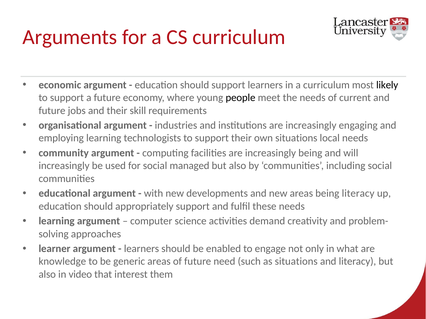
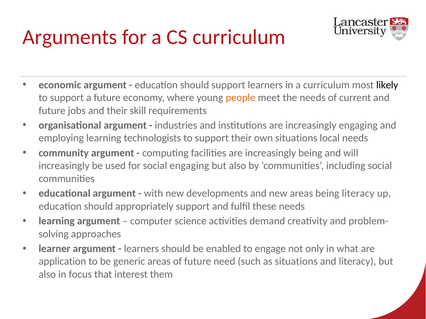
people colour: black -> orange (240, 98)
social managed: managed -> engaging (189, 166)
knowledge: knowledge -> application (62, 262)
video: video -> focus (80, 275)
